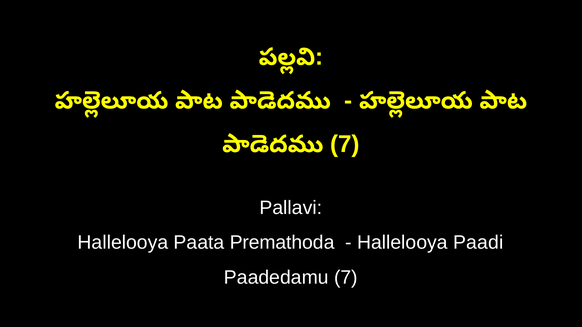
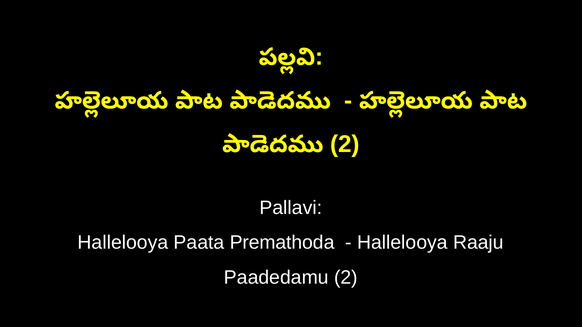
7: 7 -> 2 (345, 144)
Paadi: Paadi -> Raaju (478, 243)
Paadedamu 7: 7 -> 2 (346, 278)
